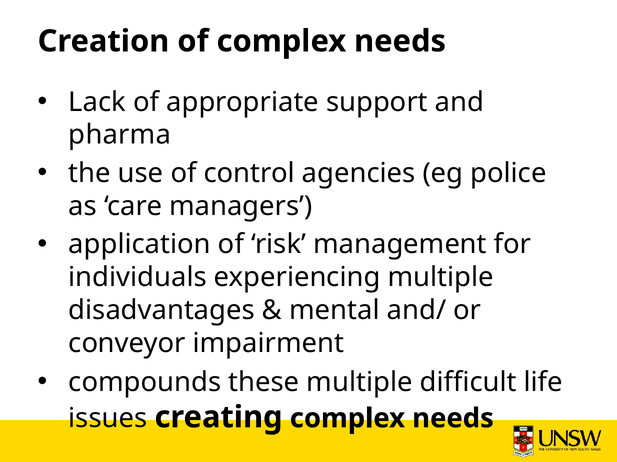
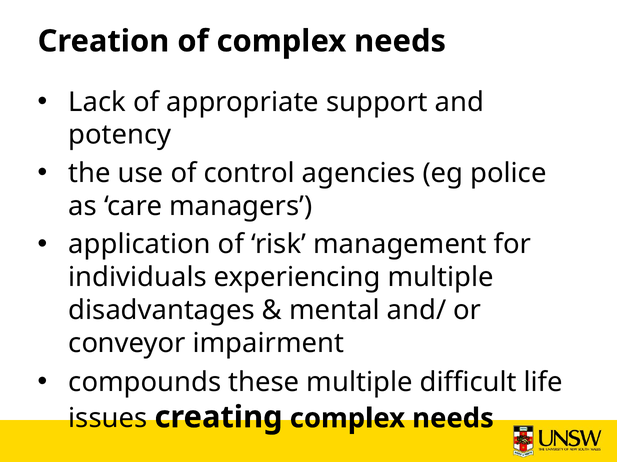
pharma: pharma -> potency (120, 135)
